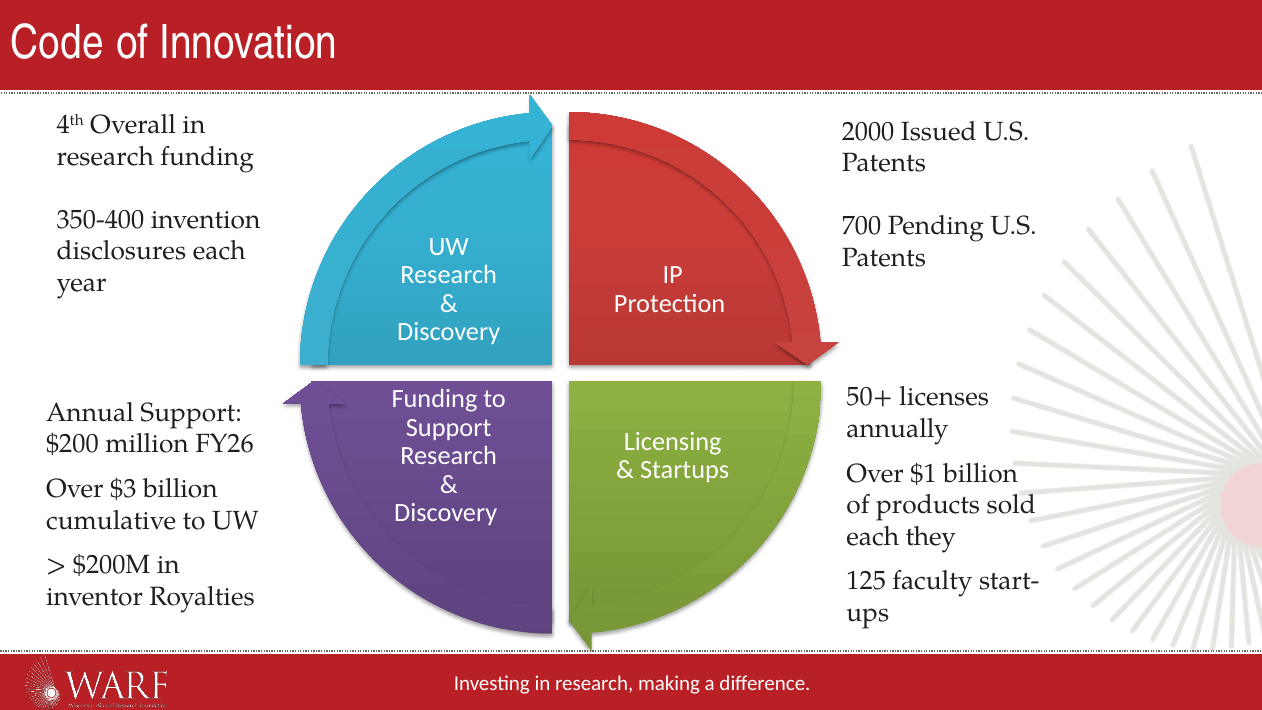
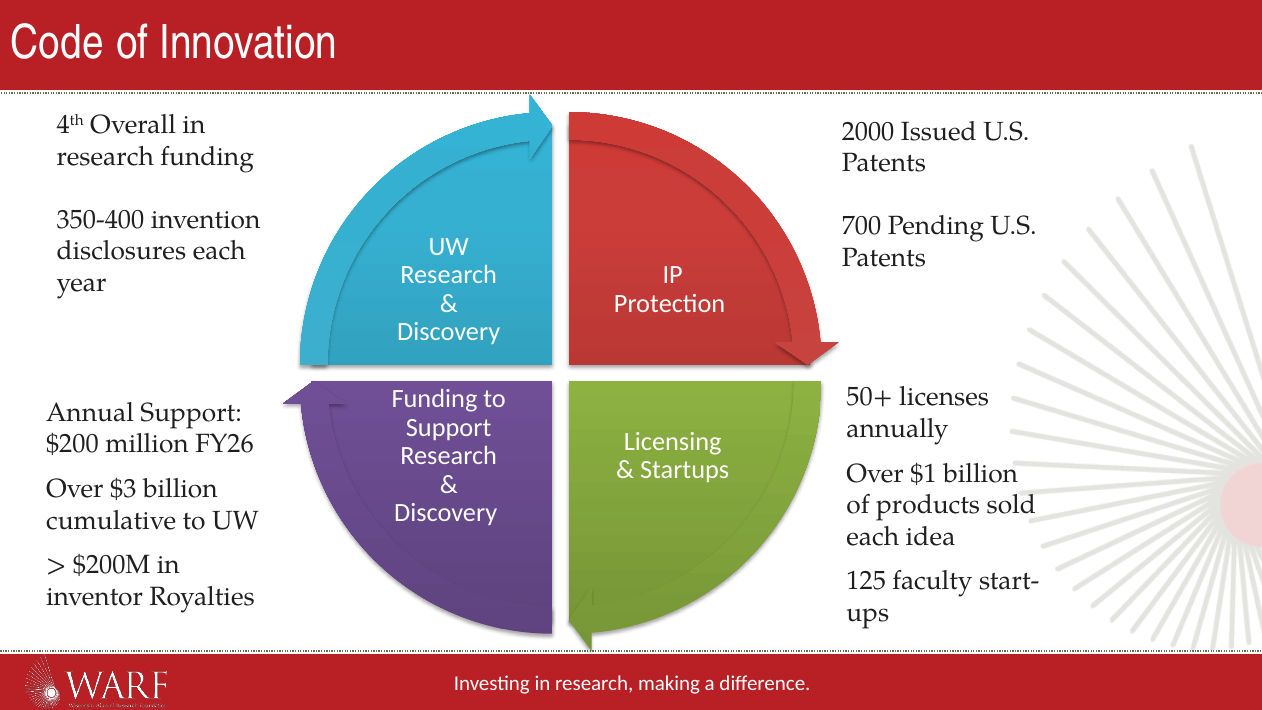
they: they -> idea (931, 536)
